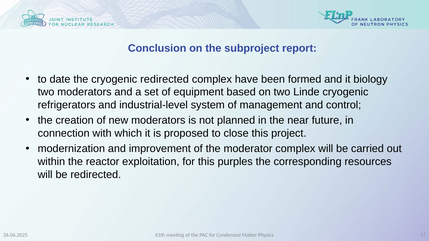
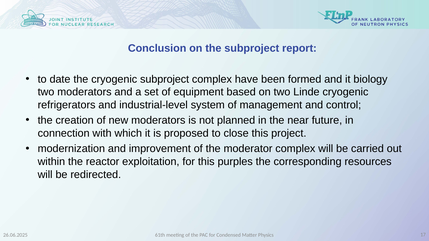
cryogenic redirected: redirected -> subproject (165, 79)
